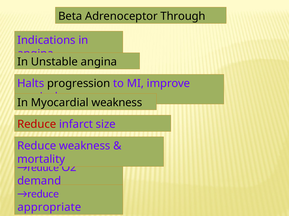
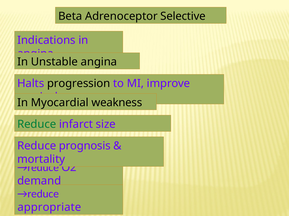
Through: Through -> Selective (183, 16)
Reduce colour: red -> green (37, 125)
Reduce weakness: weakness -> prognosis (85, 146)
